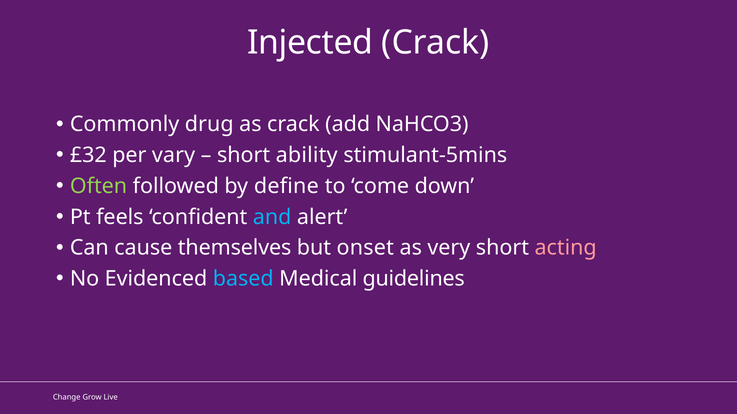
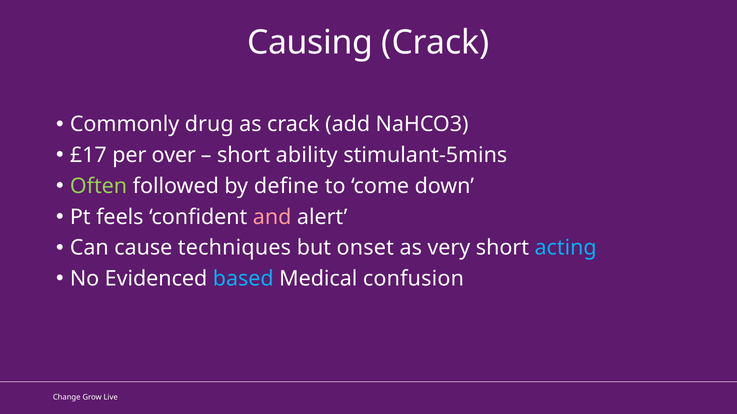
Injected: Injected -> Causing (310, 43)
£32: £32 -> £17 (88, 155)
vary: vary -> over (174, 155)
and colour: light blue -> pink (272, 217)
themselves: themselves -> techniques (234, 248)
acting colour: pink -> light blue (566, 248)
guidelines: guidelines -> confusion (413, 279)
